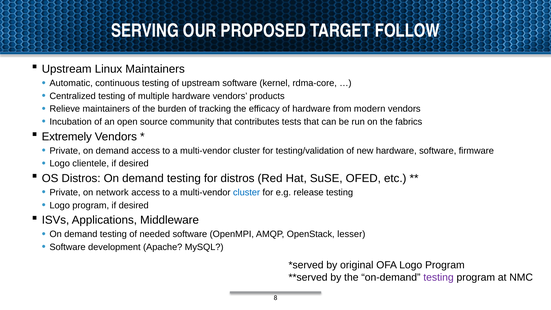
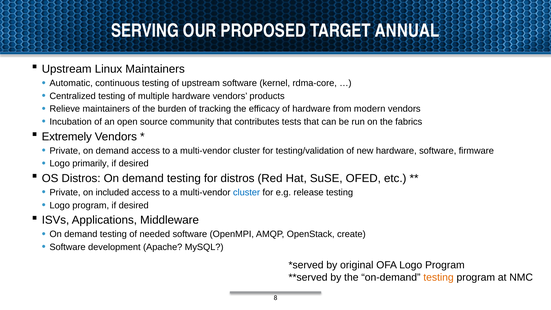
FOLLOW: FOLLOW -> ANNUAL (407, 31)
clientele: clientele -> primarily (91, 163)
network: network -> included (112, 192)
lesser: lesser -> create (351, 234)
testing colour: purple -> orange (439, 277)
